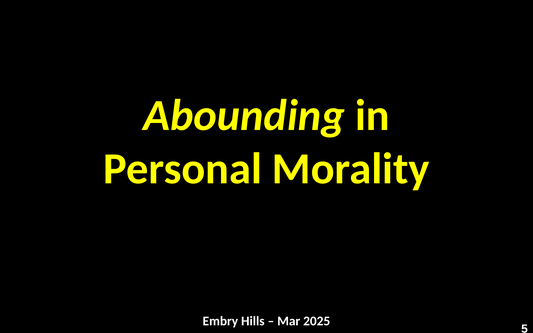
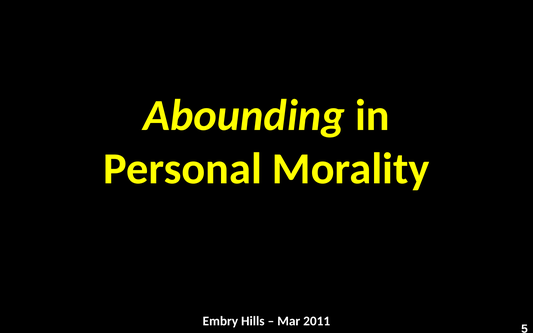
2025: 2025 -> 2011 (317, 321)
